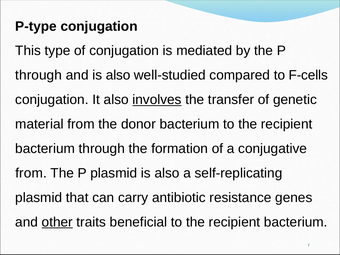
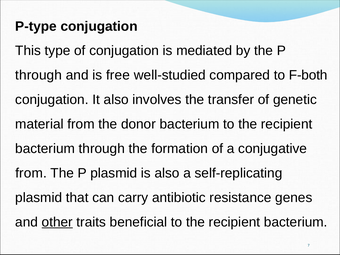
and is also: also -> free (118, 75)
F-cells: F-cells -> F-both (308, 75)
involves underline: present -> none (157, 100)
